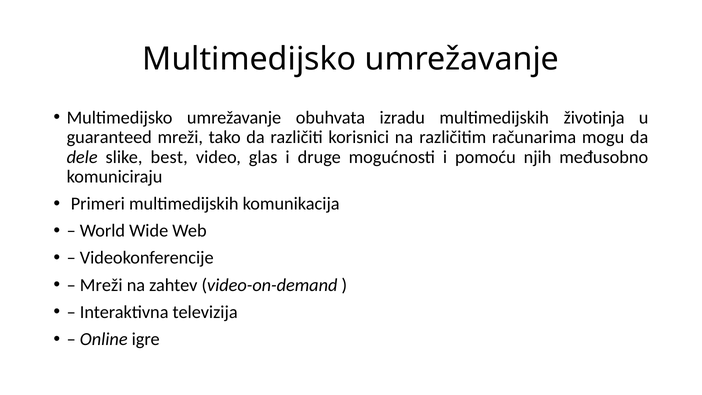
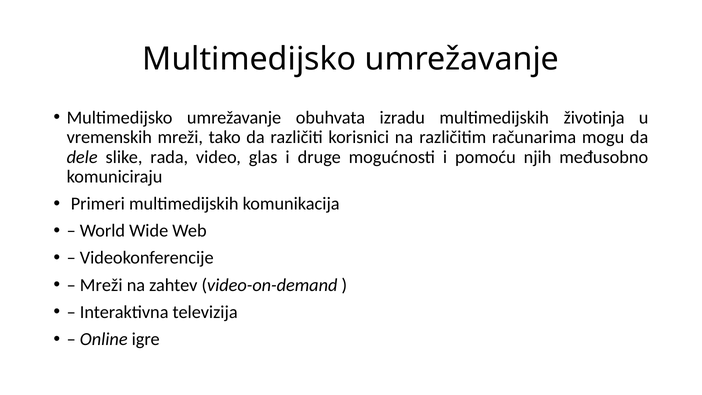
guaranteed: guaranteed -> vremenskih (109, 137)
best: best -> rada (169, 157)
